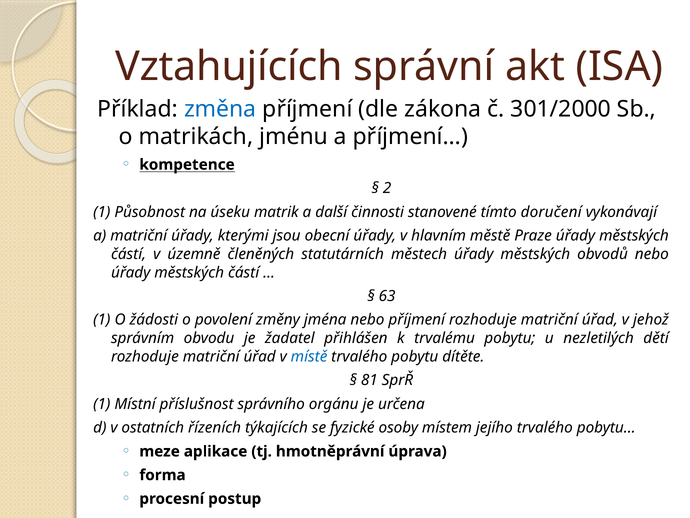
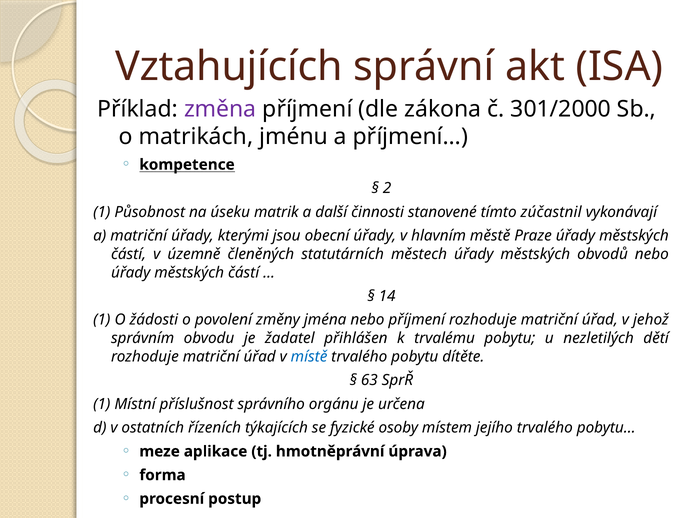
změna colour: blue -> purple (220, 109)
doručení: doručení -> zúčastnil (551, 212)
63: 63 -> 14 (387, 296)
81: 81 -> 63 (369, 380)
